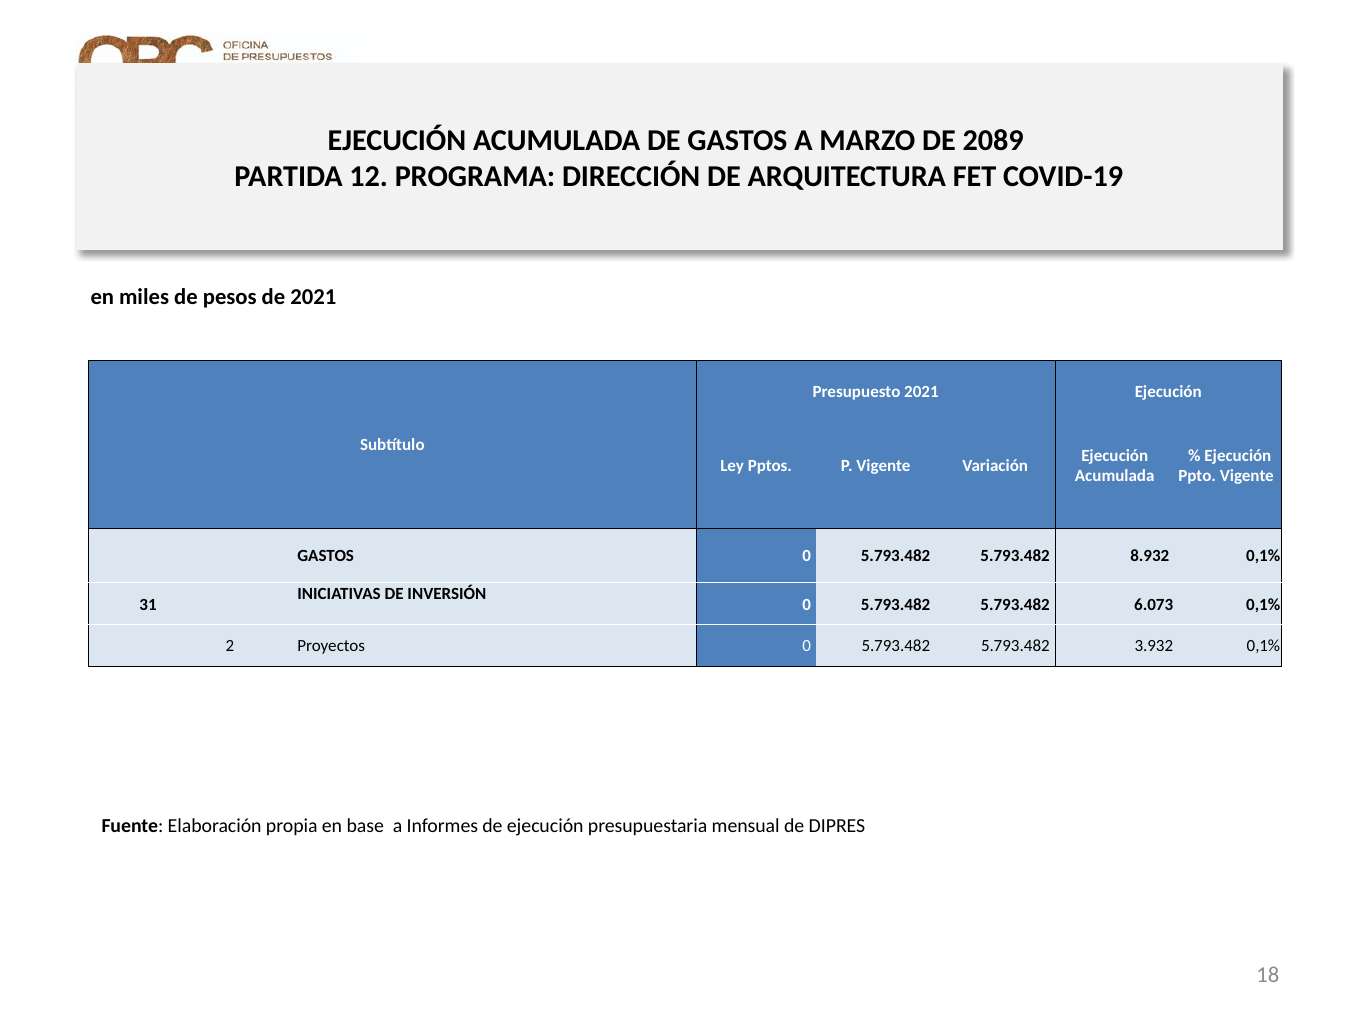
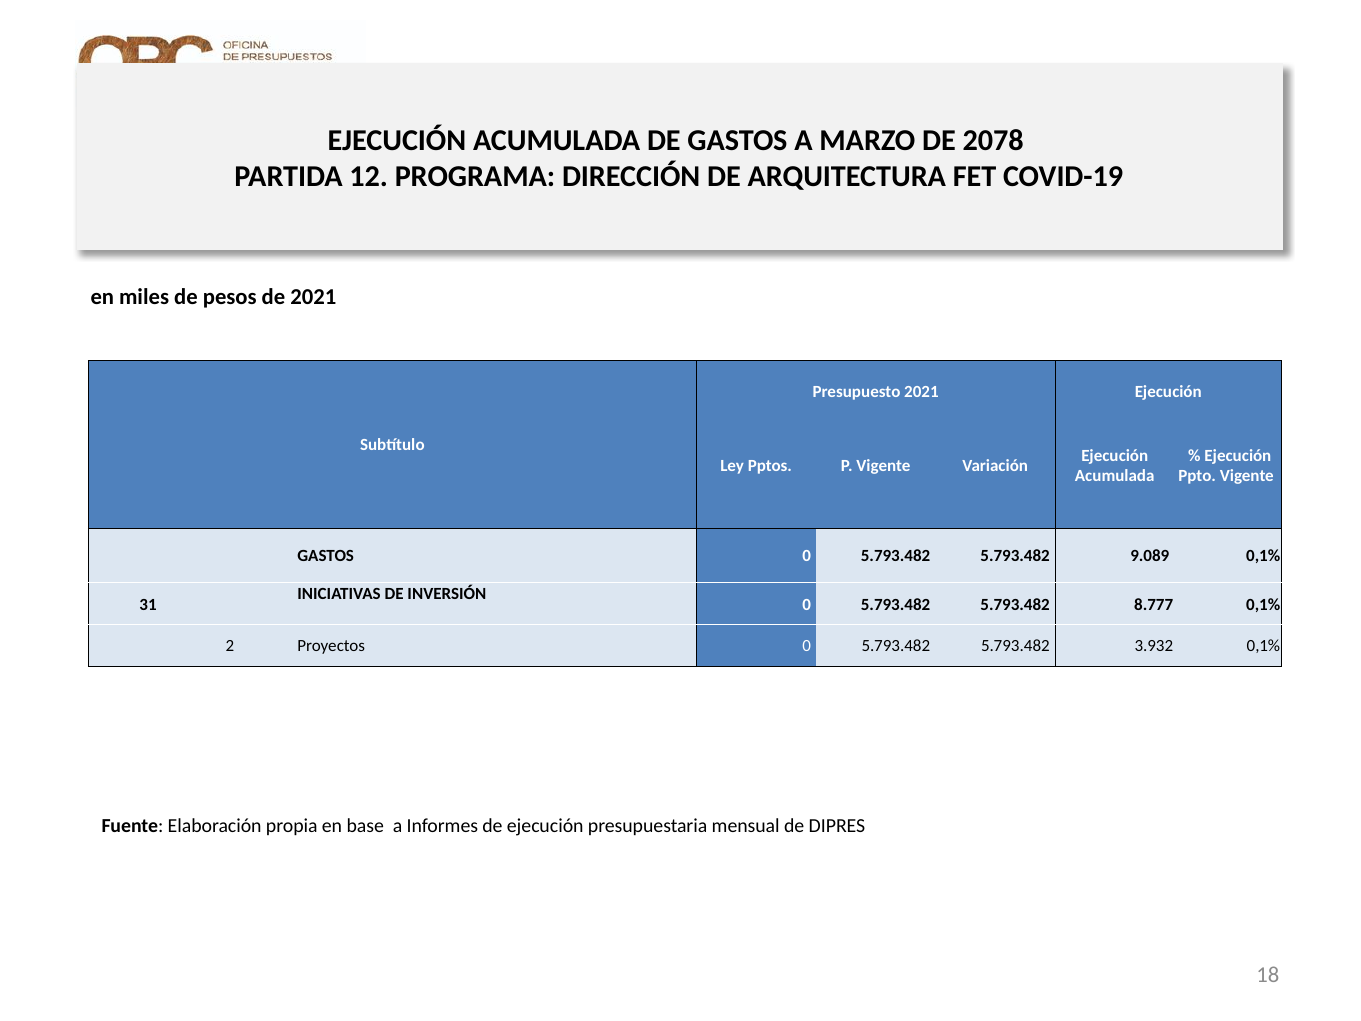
2089: 2089 -> 2078 (993, 140)
8.932: 8.932 -> 9.089 (1150, 556)
6.073: 6.073 -> 8.777 (1154, 604)
